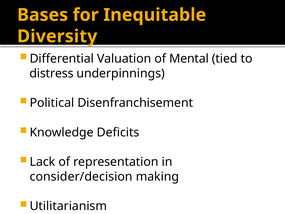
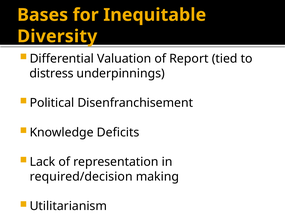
Mental: Mental -> Report (189, 59)
consider/decision: consider/decision -> required/decision (81, 176)
